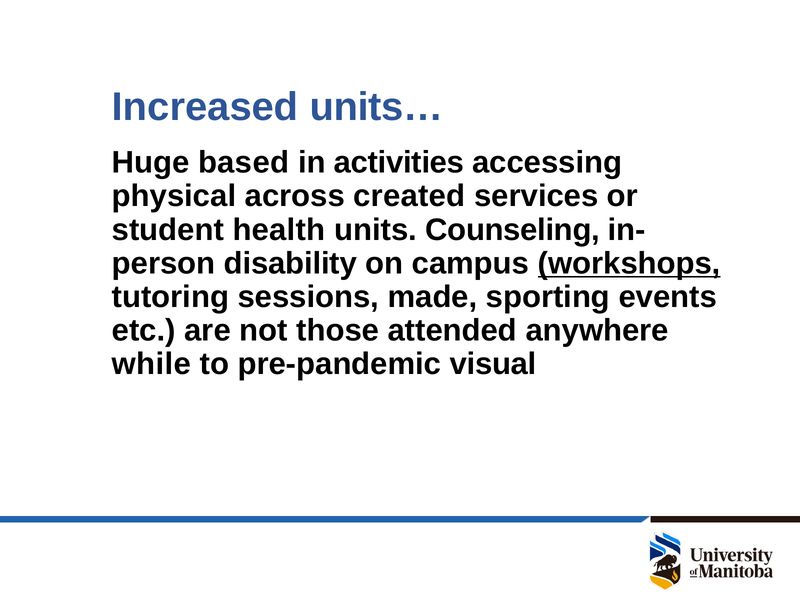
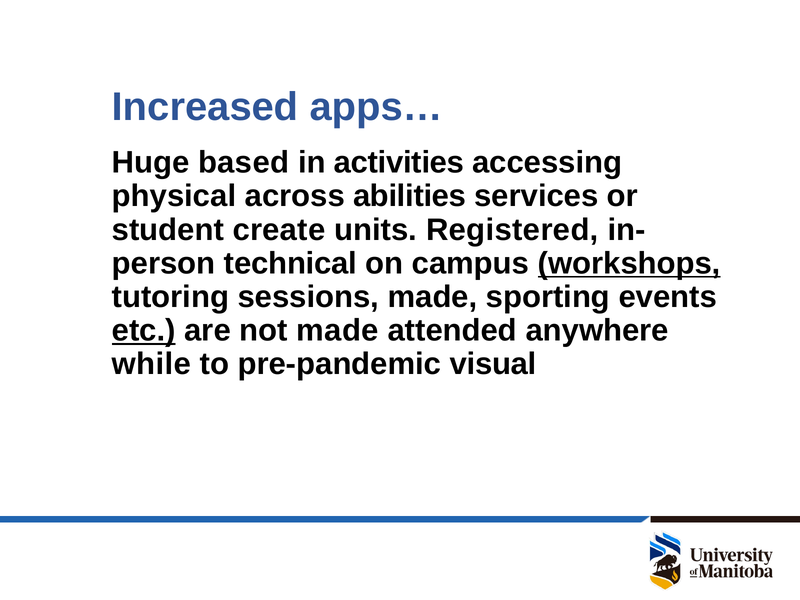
units…: units… -> apps… (376, 107)
created: created -> abilities (410, 196)
health: health -> create (279, 230)
Counseling: Counseling -> Registered (512, 230)
disability: disability -> technical (290, 263)
etc underline: none -> present (144, 331)
not those: those -> made (338, 331)
